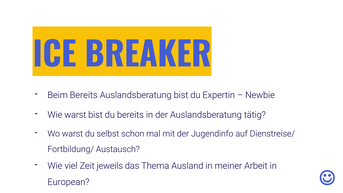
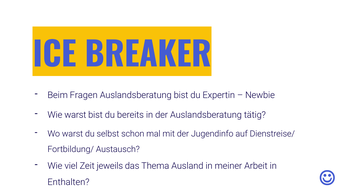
Beim Bereits: Bereits -> Fragen (84, 95)
European: European -> Enthalten (68, 182)
